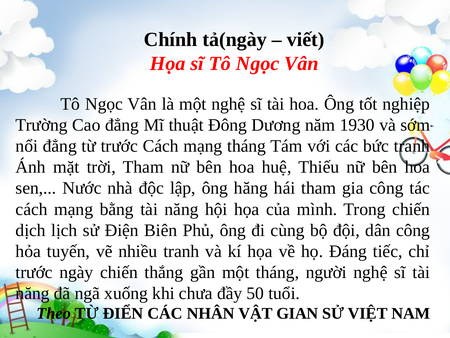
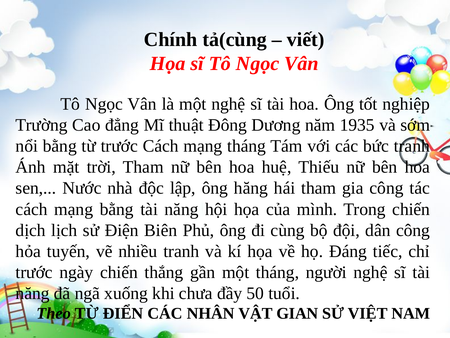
tả(ngày: tả(ngày -> tả(cùng (235, 40)
1930: 1930 -> 1935 (357, 125)
nổi đẳng: đẳng -> bằng (60, 146)
